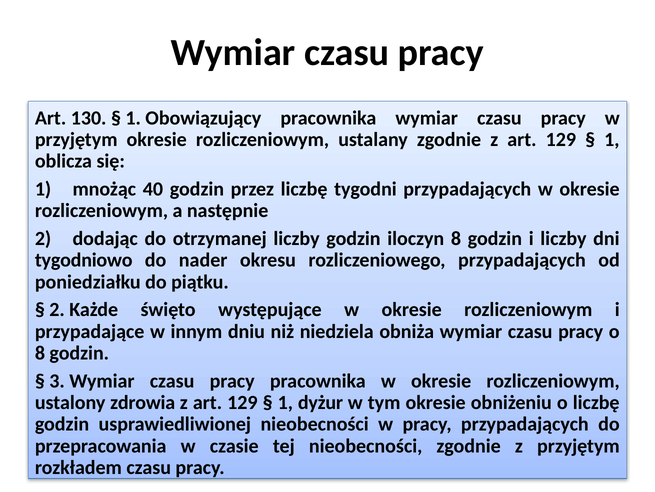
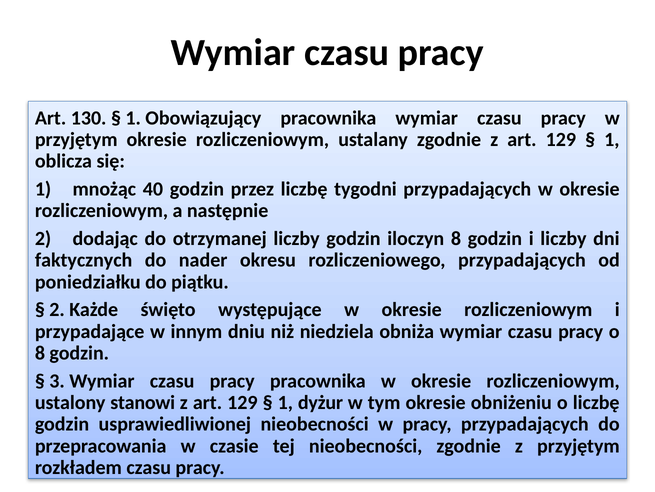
tygodniowo: tygodniowo -> faktycznych (84, 260)
zdrowia: zdrowia -> stanowi (143, 402)
